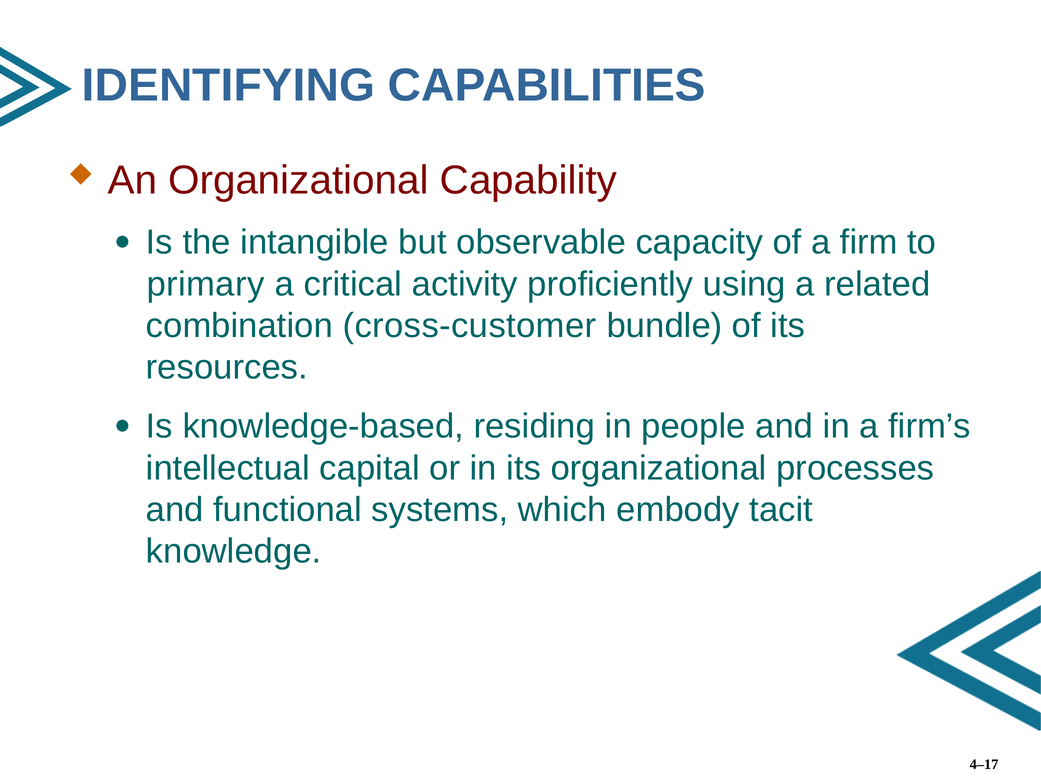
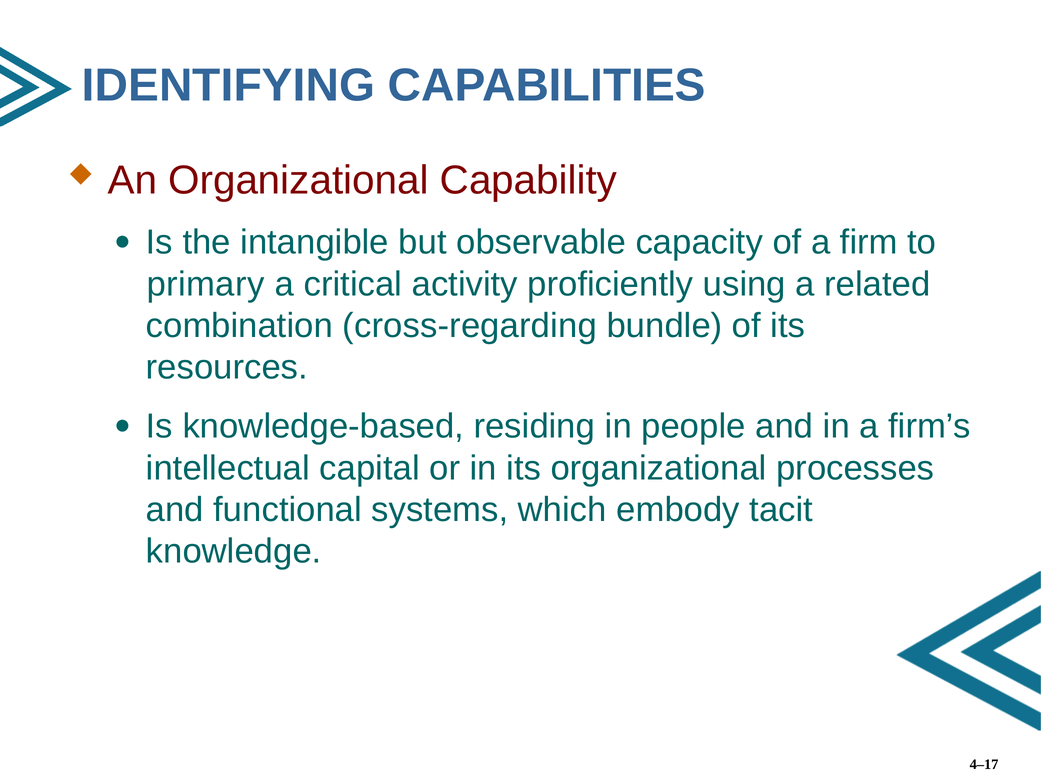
cross-customer: cross-customer -> cross-regarding (470, 326)
